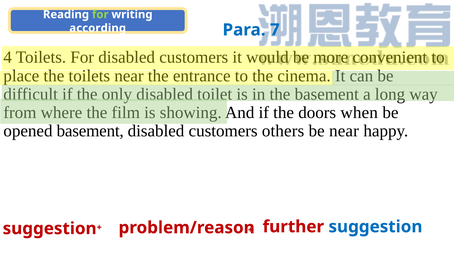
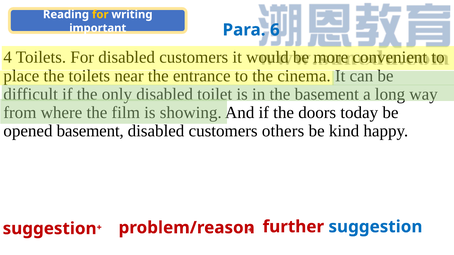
for colour: light green -> yellow (100, 15)
according: according -> important (98, 28)
7: 7 -> 6 (275, 30)
when: when -> today (359, 113)
be near: near -> kind (344, 131)
